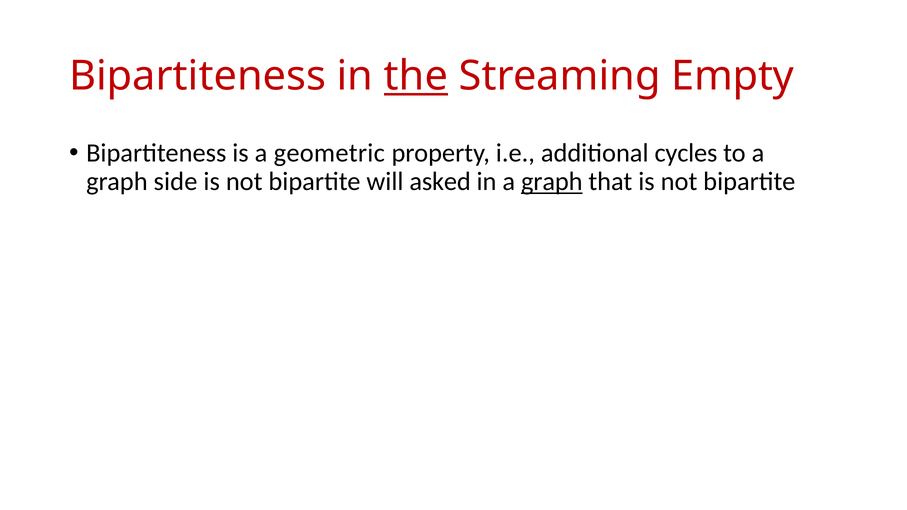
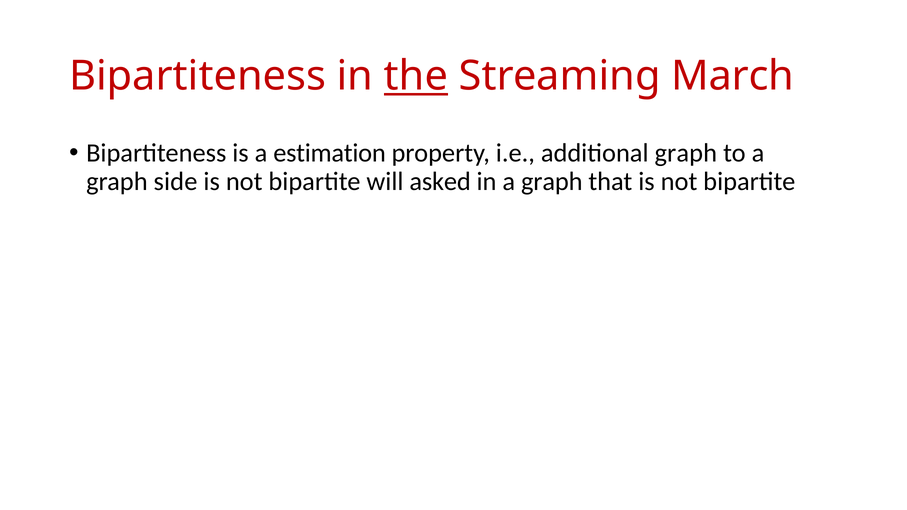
Empty: Empty -> March (733, 76)
geometric: geometric -> estimation (330, 153)
additional cycles: cycles -> graph (686, 153)
graph underline: present -> none (552, 182)
